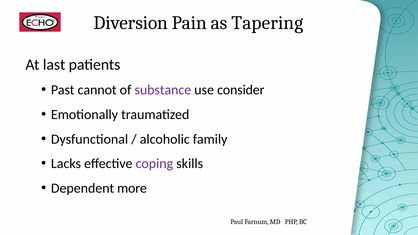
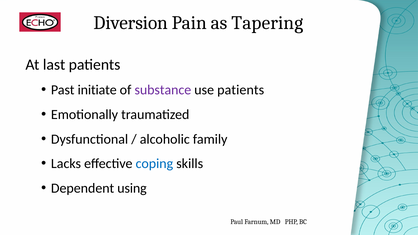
cannot: cannot -> initiate (97, 90)
use consider: consider -> patients (241, 90)
coping colour: purple -> blue (154, 164)
more: more -> using (132, 188)
